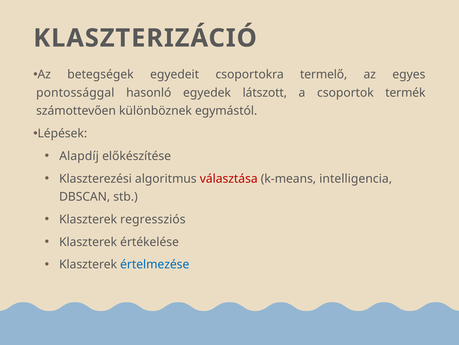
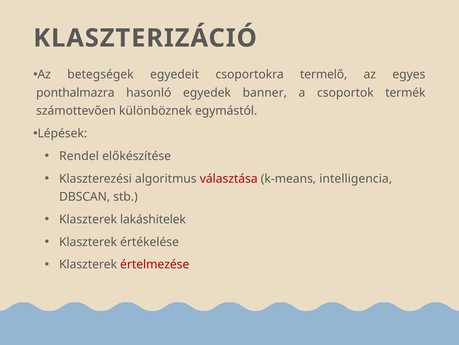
pontossággal: pontossággal -> ponthalmazra (75, 93)
látszott: látszott -> banner (265, 93)
Alapdíj: Alapdíj -> Rendel (79, 156)
regressziós: regressziós -> lakáshitelek (153, 219)
értelmezése colour: blue -> red (155, 264)
